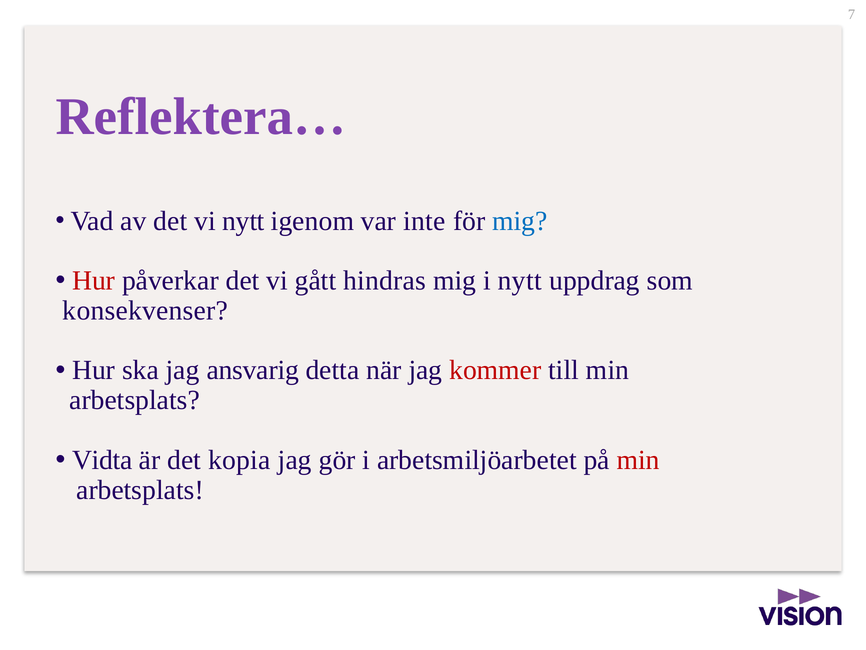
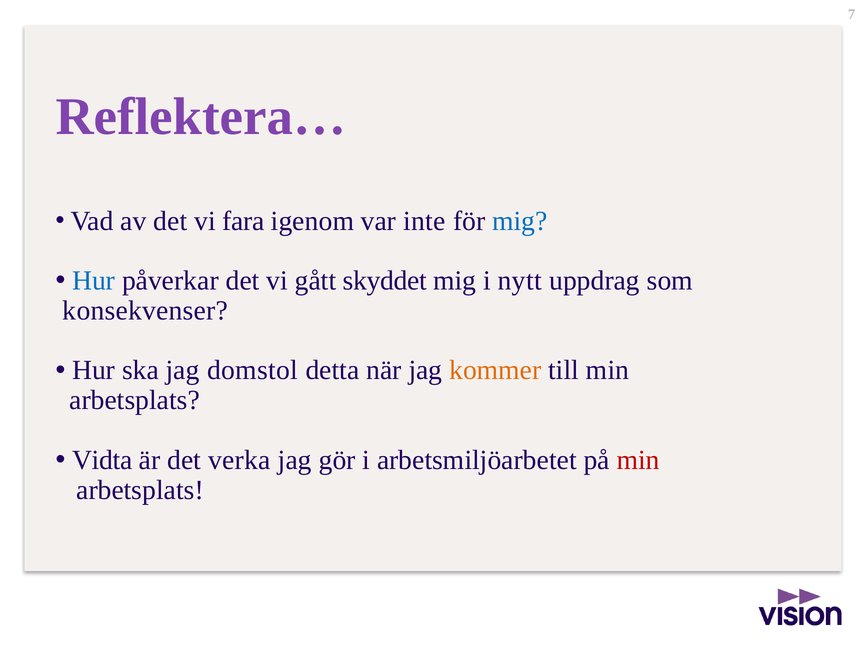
vi nytt: nytt -> fara (243, 221)
Hur colour: red -> blue (94, 281)
hindras: hindras -> skyddet (385, 281)
ansvarig: ansvarig -> domstol (252, 370)
kommer colour: red -> orange (495, 370)
kopia: kopia -> verka (239, 460)
